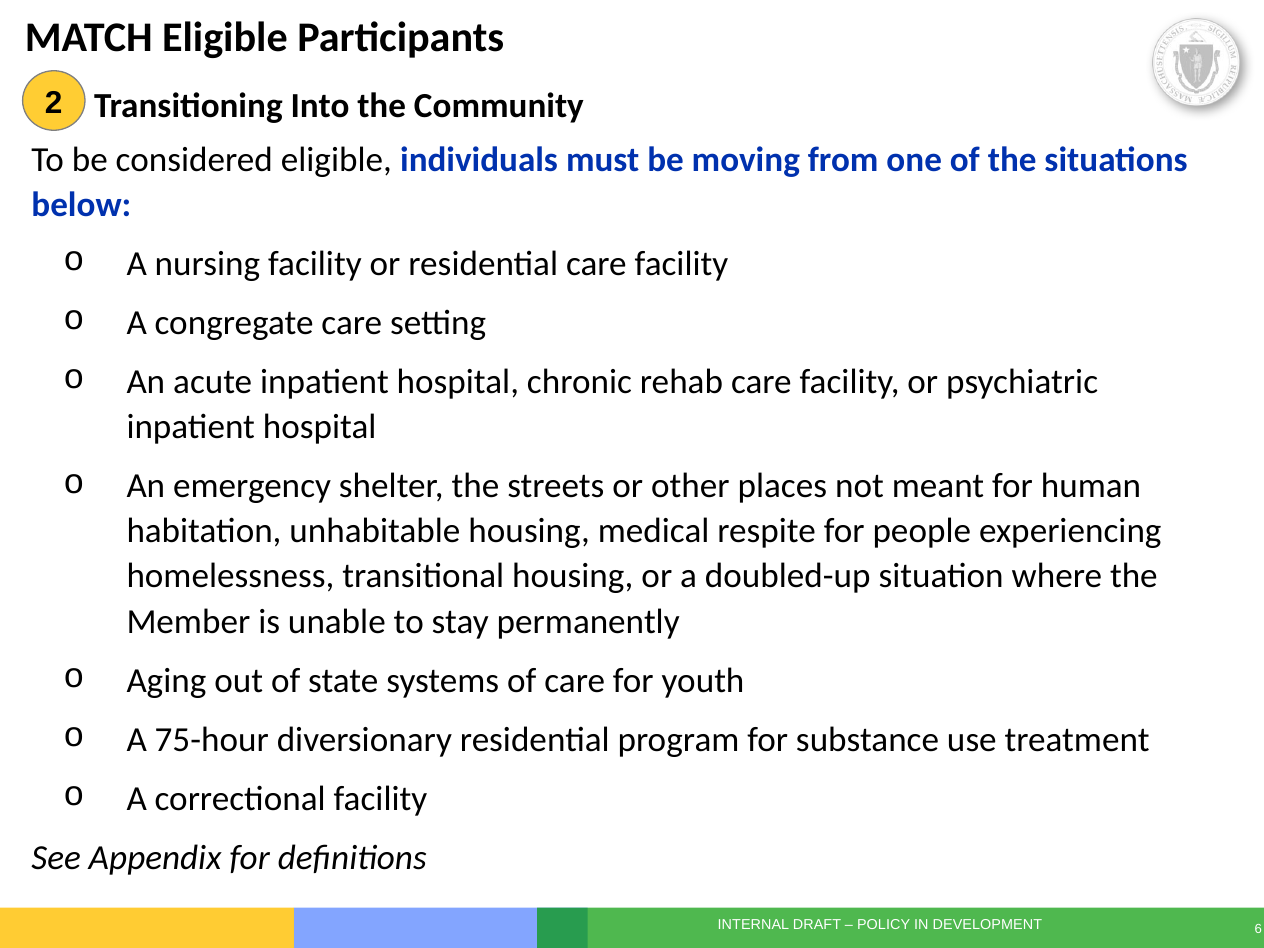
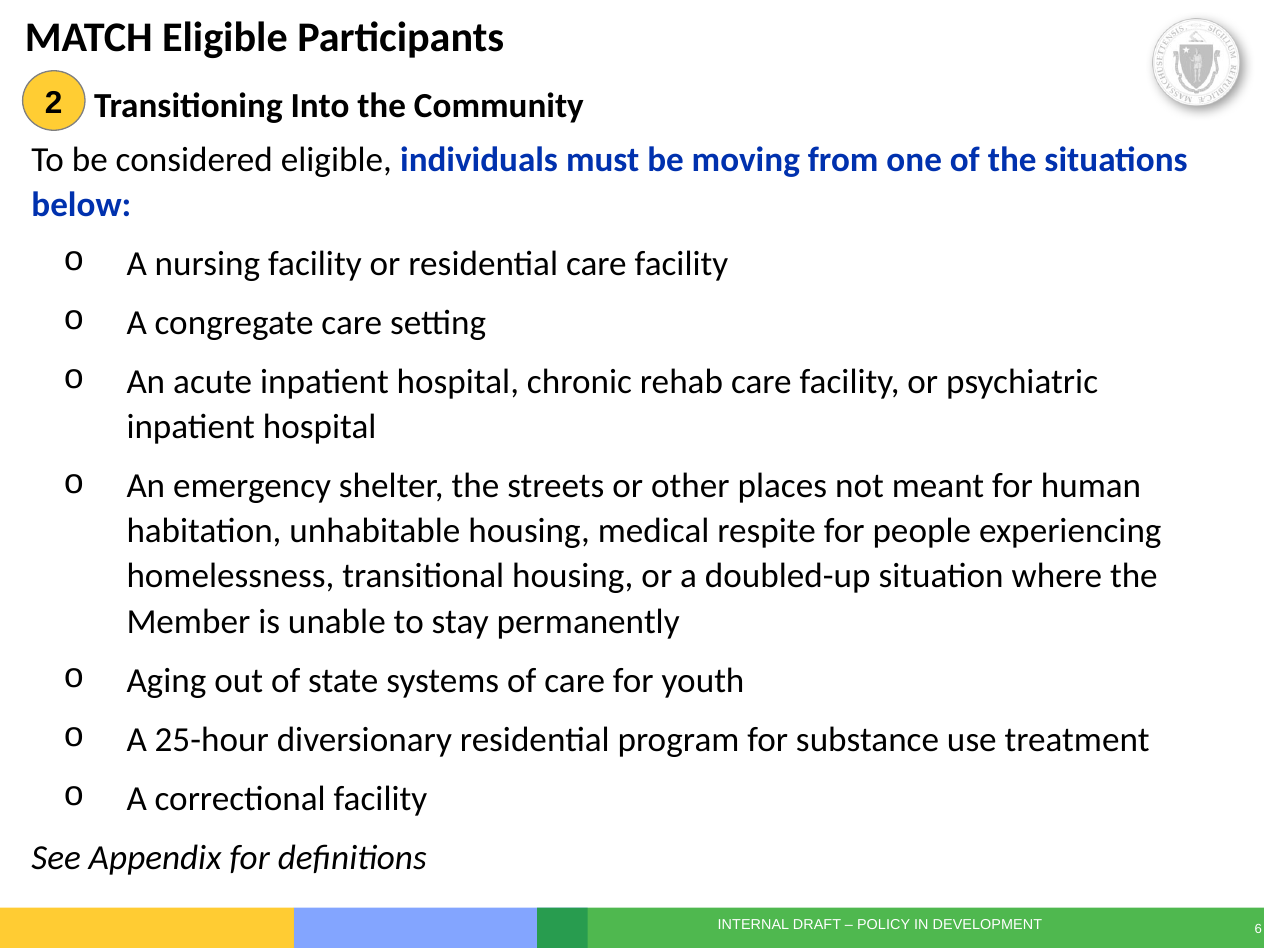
75-hour: 75-hour -> 25-hour (212, 740)
